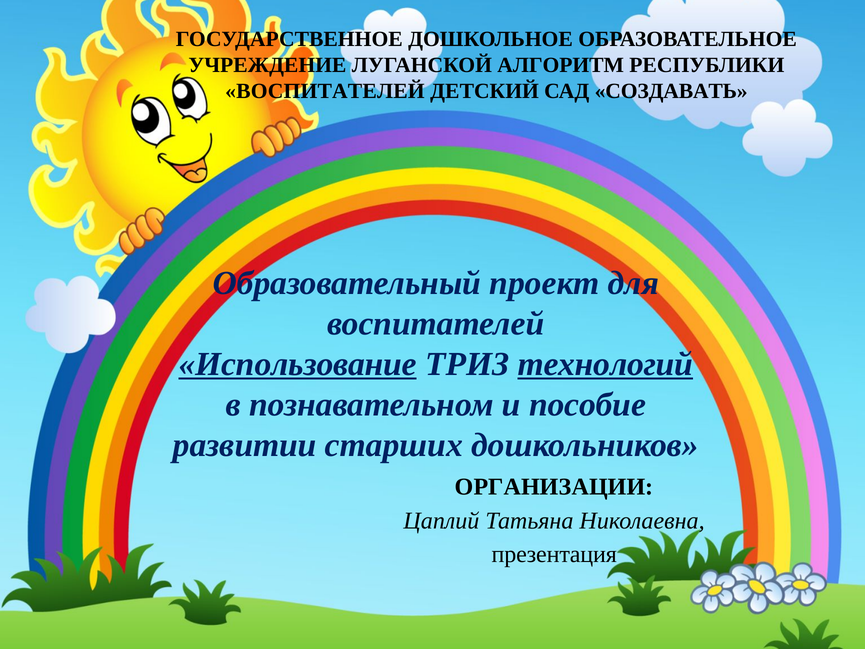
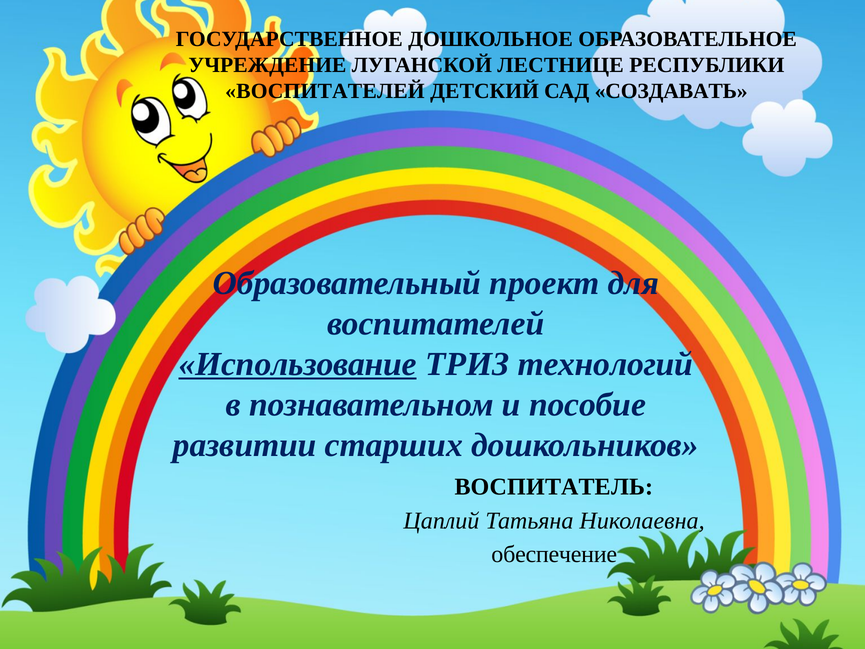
АЛГОРИТМ: АЛГОРИТМ -> ЛЕСТНИЦЕ (561, 65)
технологий underline: present -> none (605, 364)
ОРГАНИЗАЦИИ: ОРГАНИЗАЦИИ -> ВОСПИТАТЕЛЬ (554, 487)
презентация: презентация -> обеспечение (554, 554)
